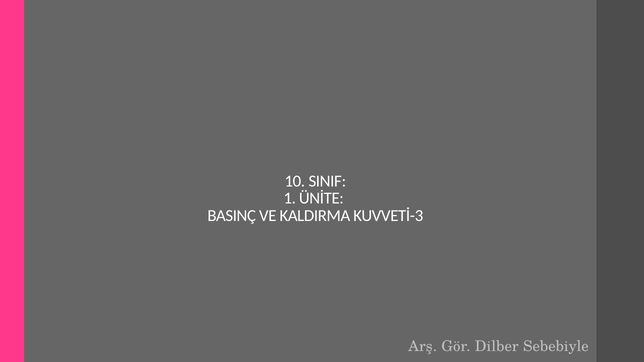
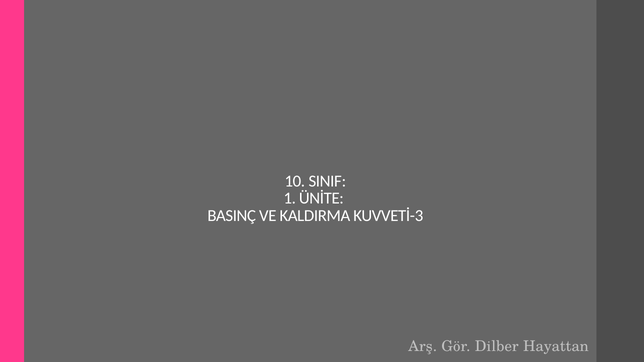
Sebebiyle: Sebebiyle -> Hayattan (556, 347)
